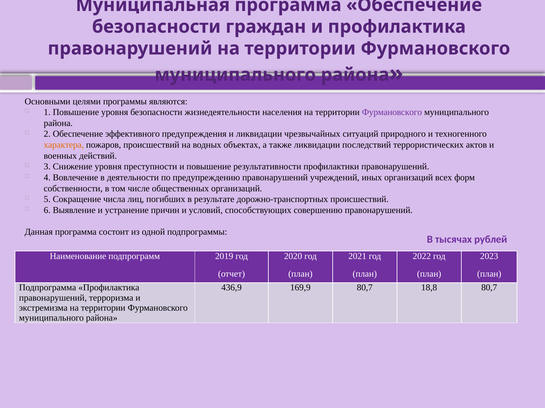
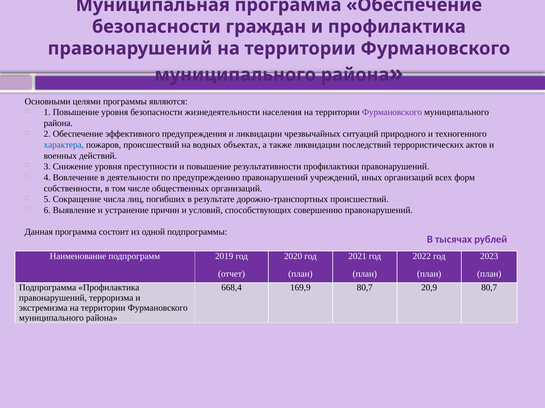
характера colour: orange -> blue (64, 145)
436,9: 436,9 -> 668,4 (232, 288)
18,8: 18,8 -> 20,9 (429, 288)
